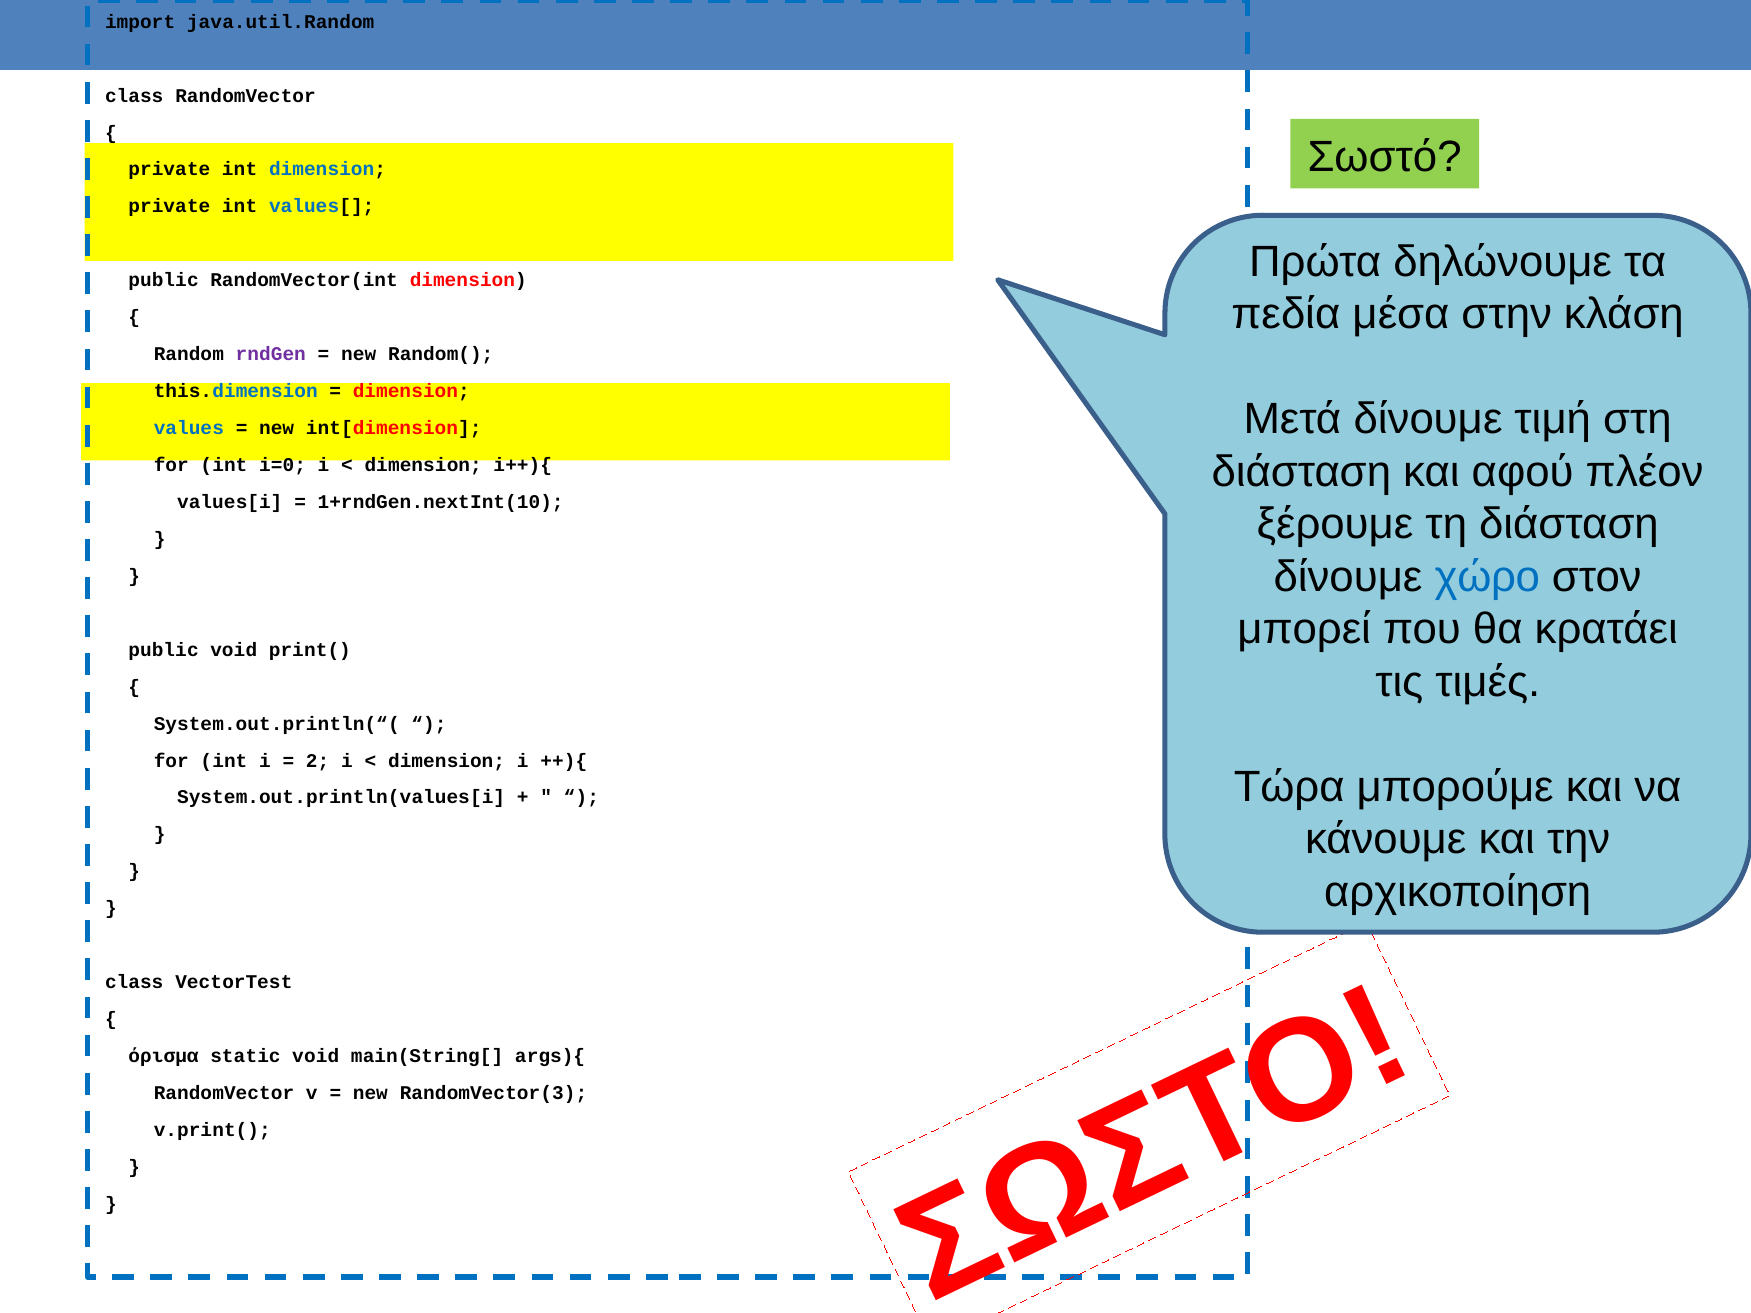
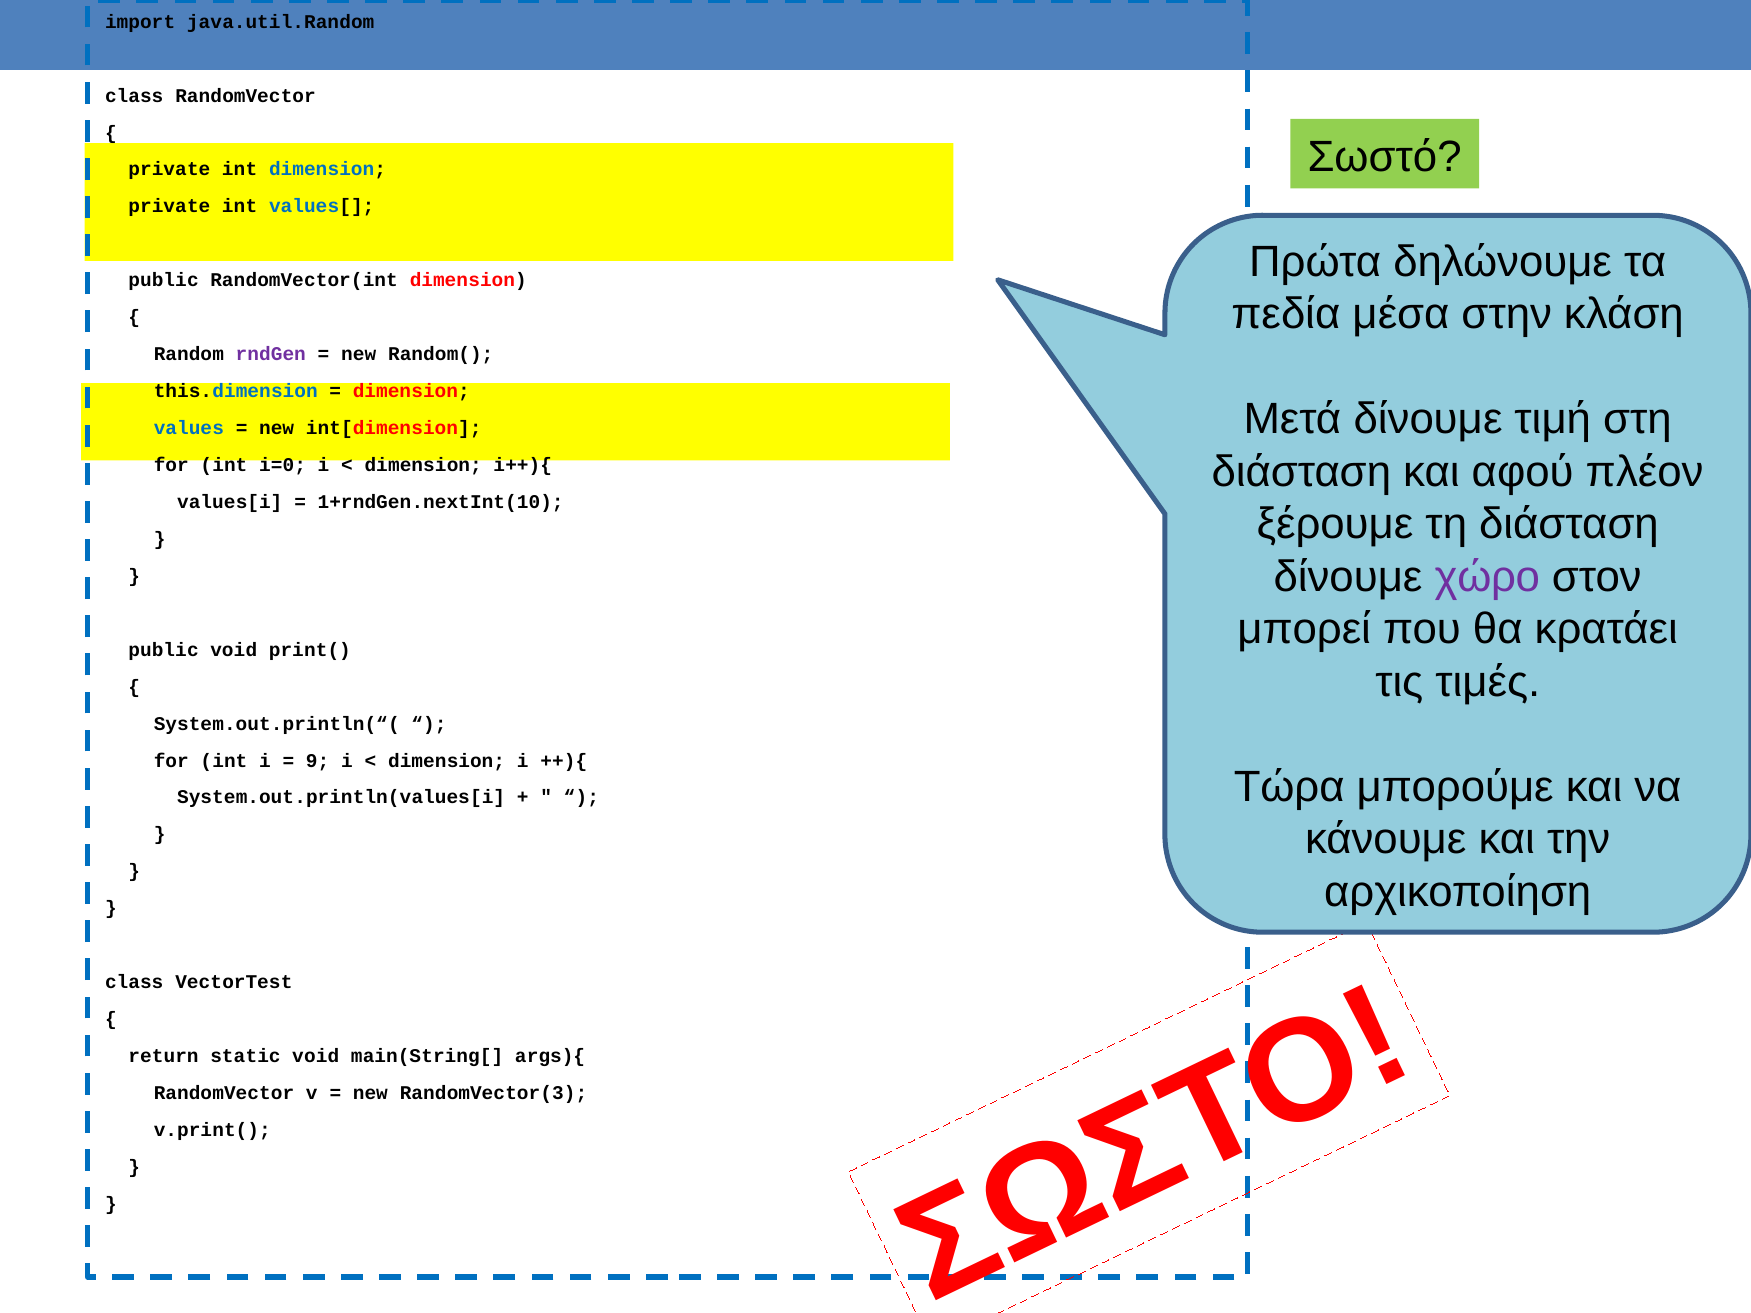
χώρο colour: blue -> purple (1487, 577)
2: 2 -> 9 (318, 761)
όρισμα: όρισμα -> return (164, 1056)
